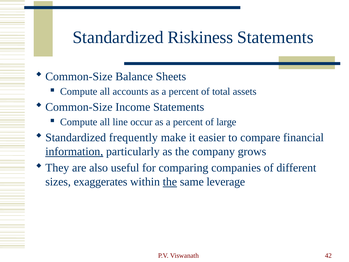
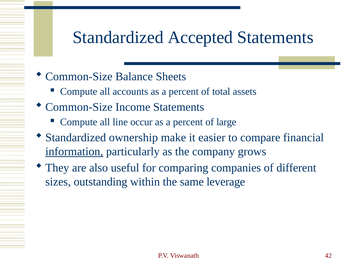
Riskiness: Riskiness -> Accepted (200, 37)
frequently: frequently -> ownership (133, 137)
exaggerates: exaggerates -> outstanding (101, 182)
the underline: present -> none (170, 182)
